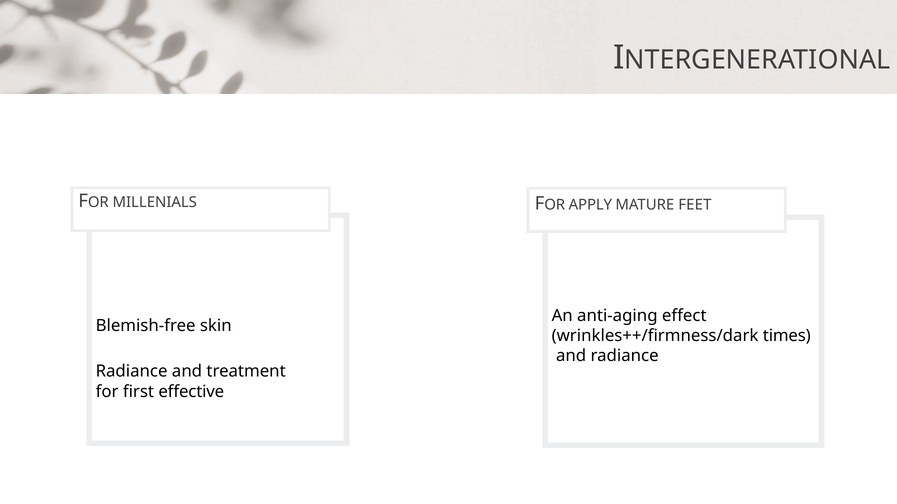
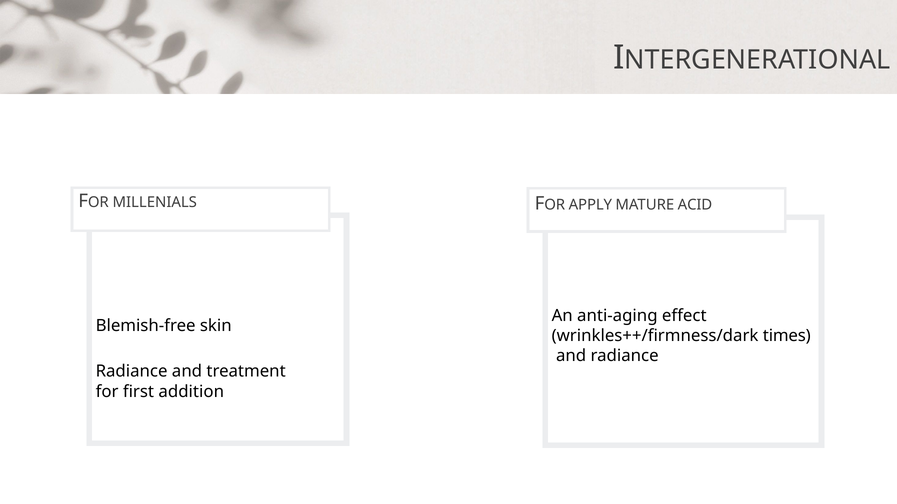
FEET: FEET -> ACID (695, 205)
effective: effective -> addition (191, 392)
